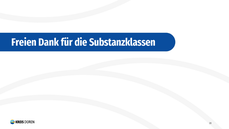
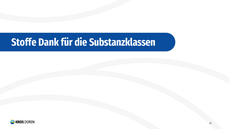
Freien: Freien -> Stoffe (24, 42)
